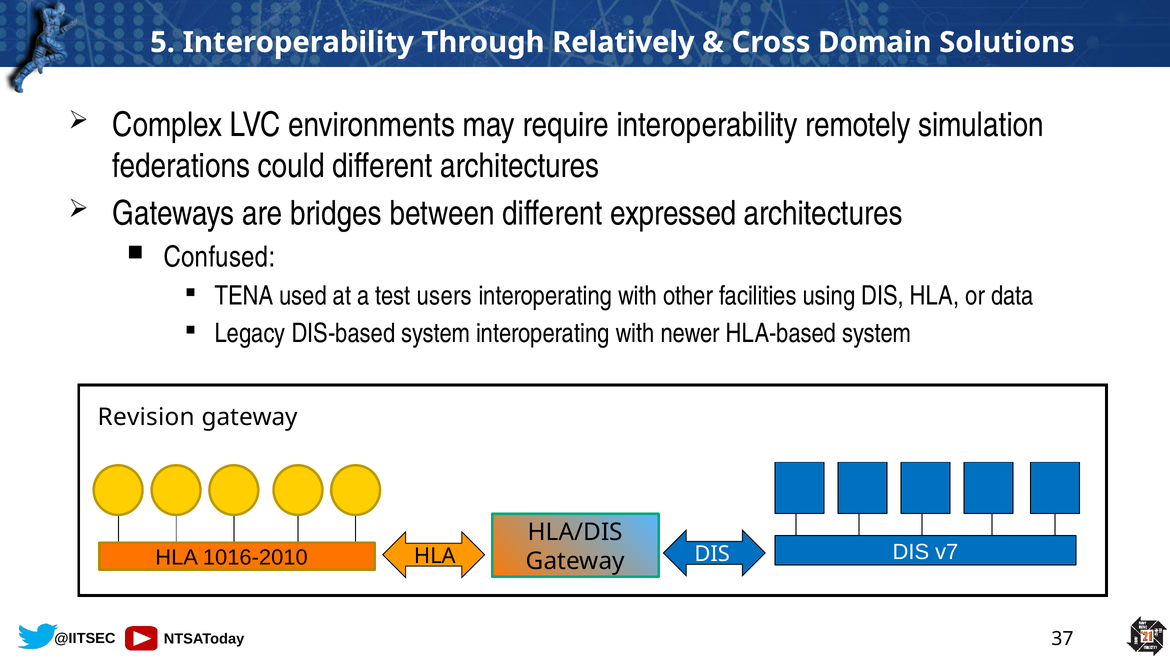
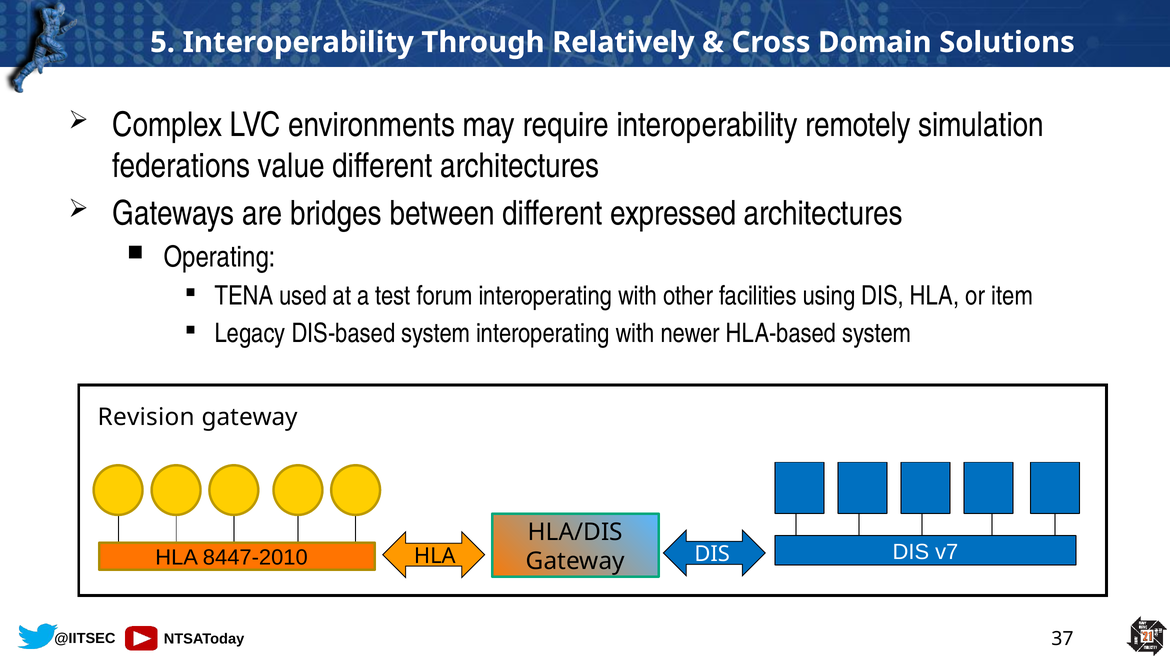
could: could -> value (291, 166)
Confused: Confused -> Operating (220, 257)
users: users -> forum (445, 296)
data: data -> item (1012, 296)
1016-2010: 1016-2010 -> 8447-2010 (255, 558)
